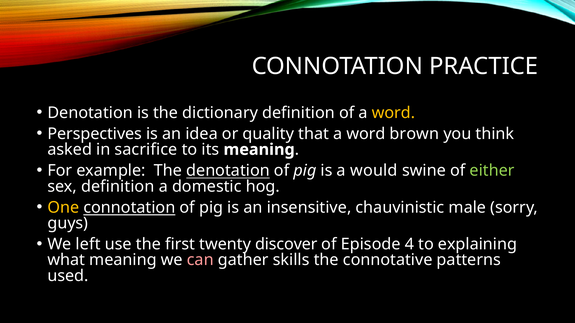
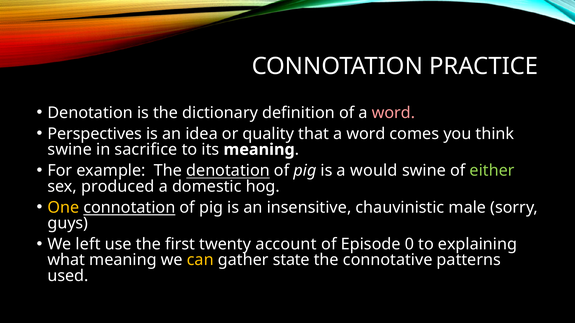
word colour: yellow -> pink (393, 113)
brown: brown -> comes (414, 134)
asked: asked -> swine (70, 150)
sex definition: definition -> produced (118, 187)
discover: discover -> account (286, 245)
4: 4 -> 0 (409, 245)
can colour: pink -> yellow (200, 260)
skills: skills -> state (291, 260)
